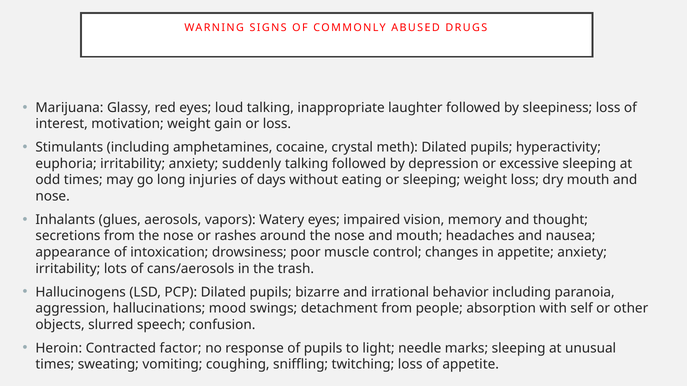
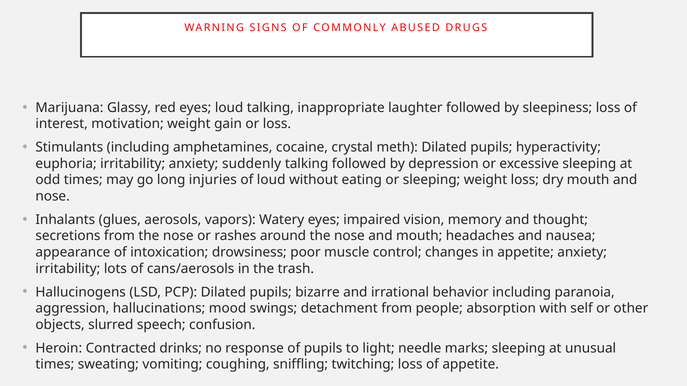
of days: days -> loud (271, 180)
factor: factor -> drinks (181, 348)
